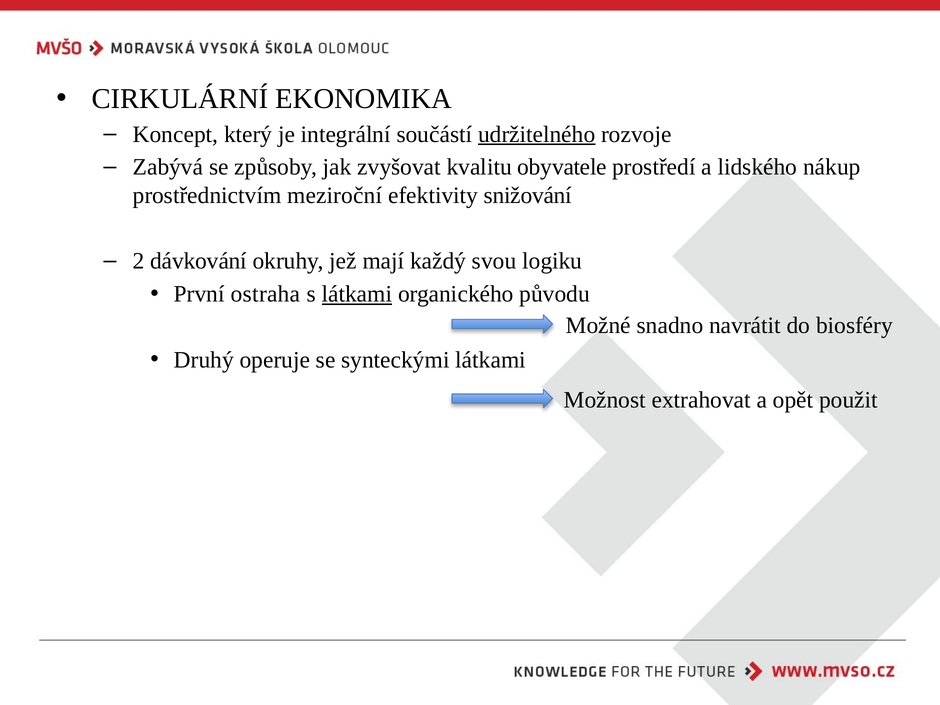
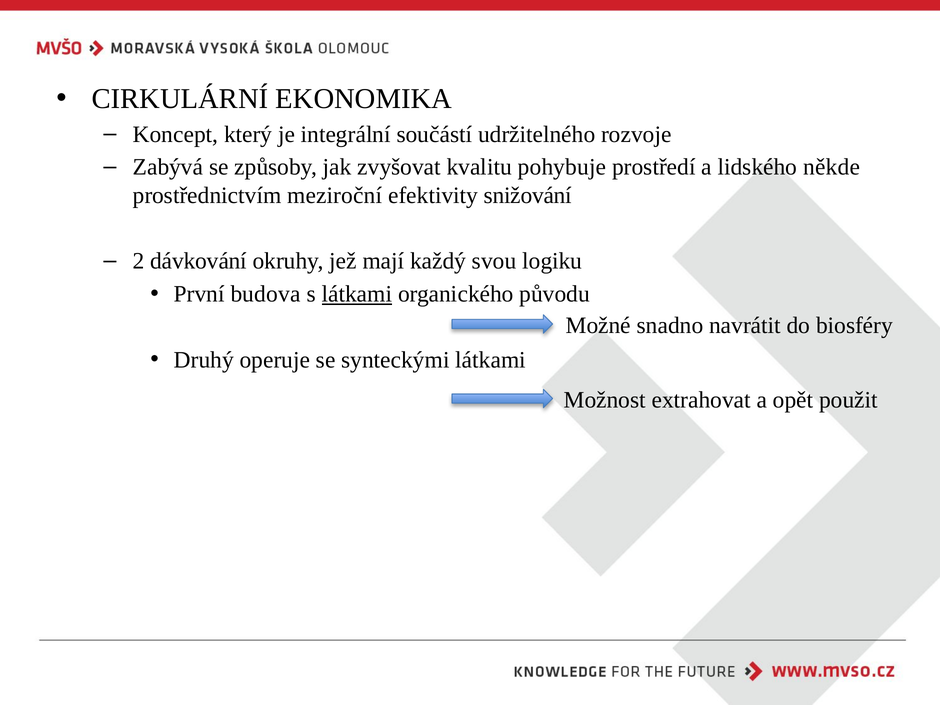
udržitelného underline: present -> none (537, 134)
obyvatele: obyvatele -> pohybuje (562, 167)
nákup: nákup -> někde (832, 167)
ostraha: ostraha -> budova (266, 294)
